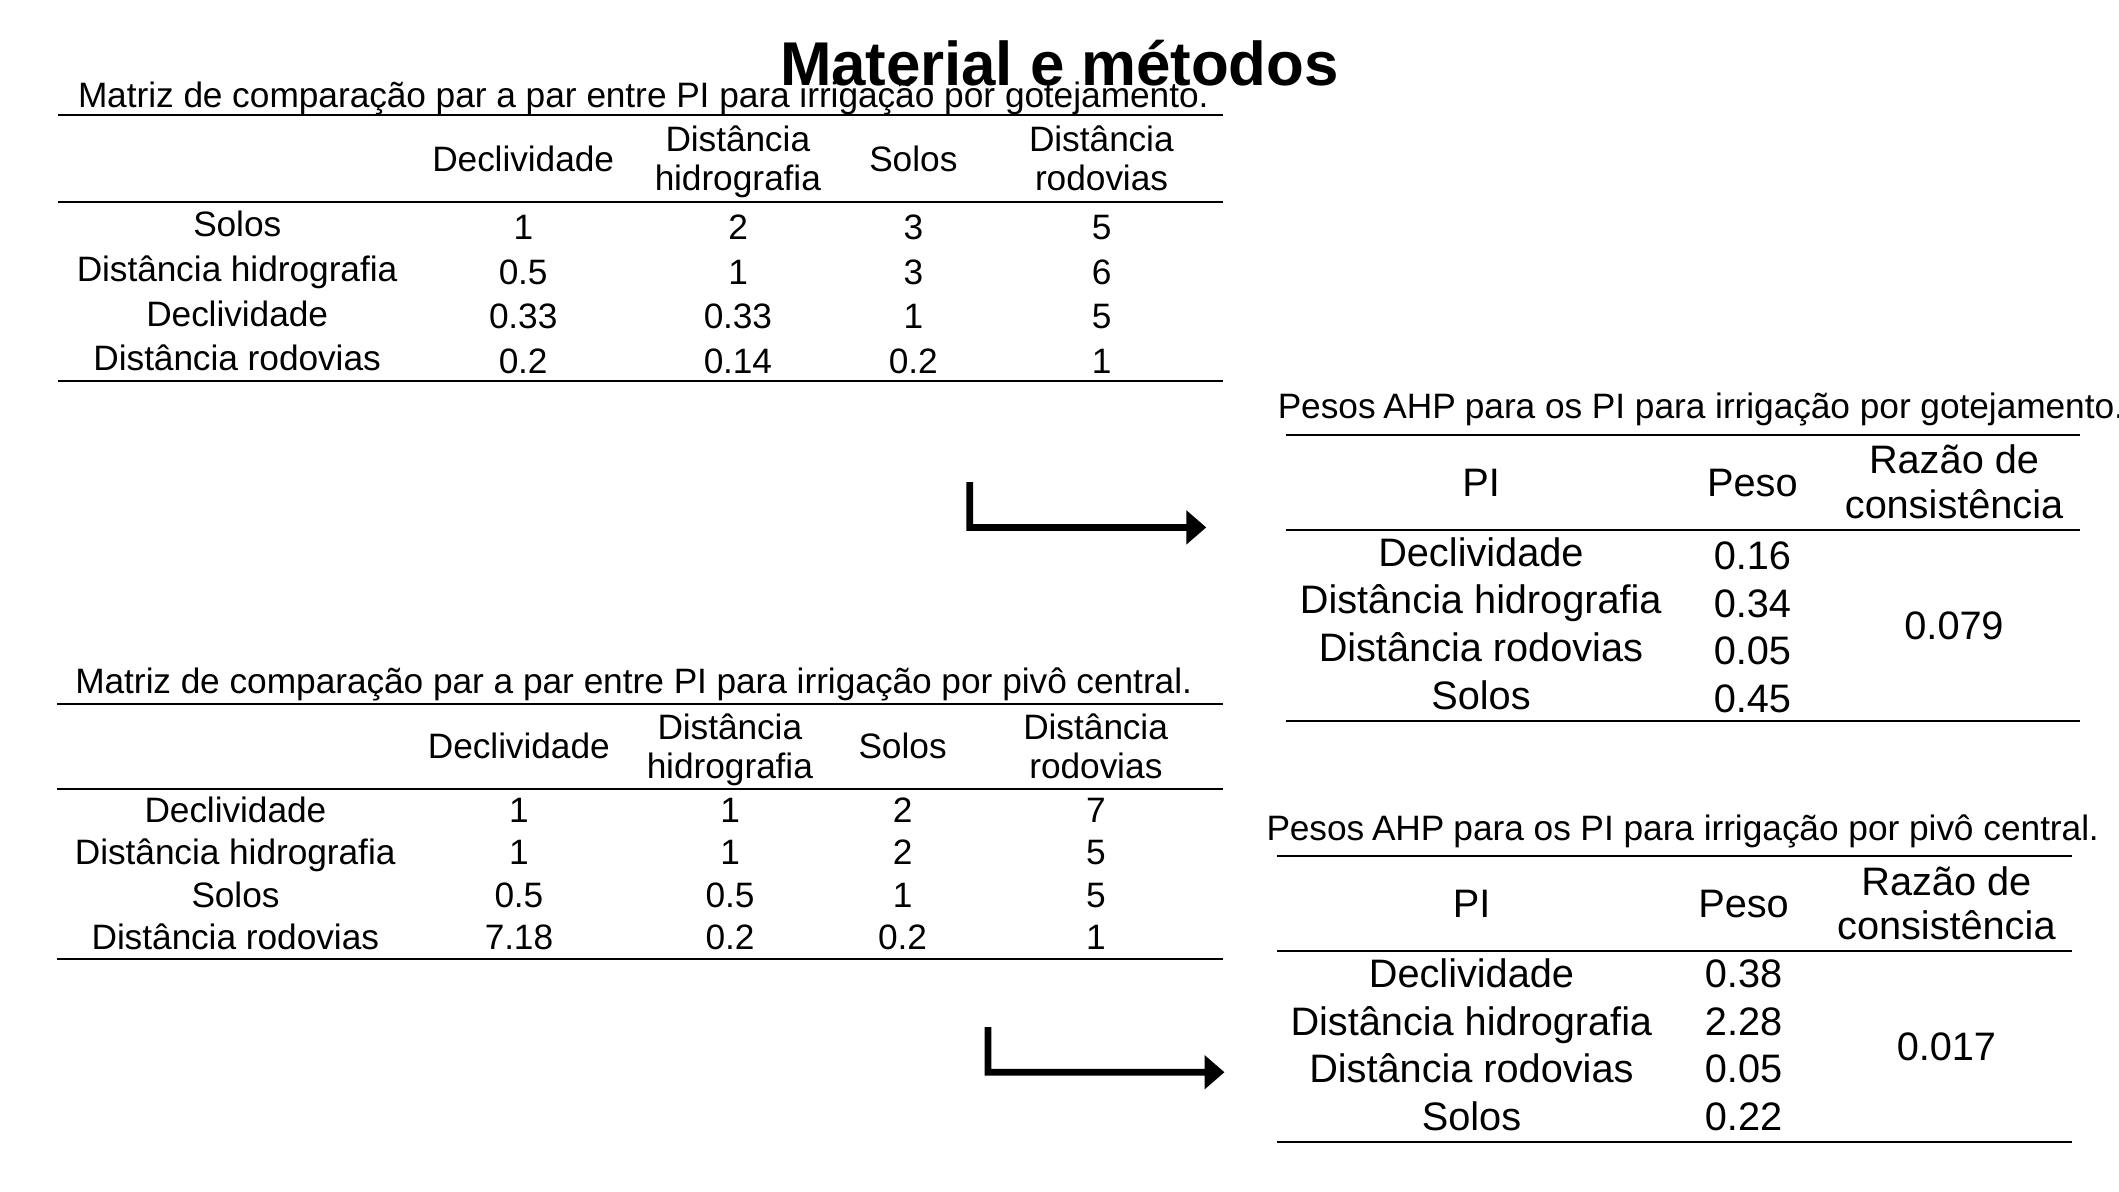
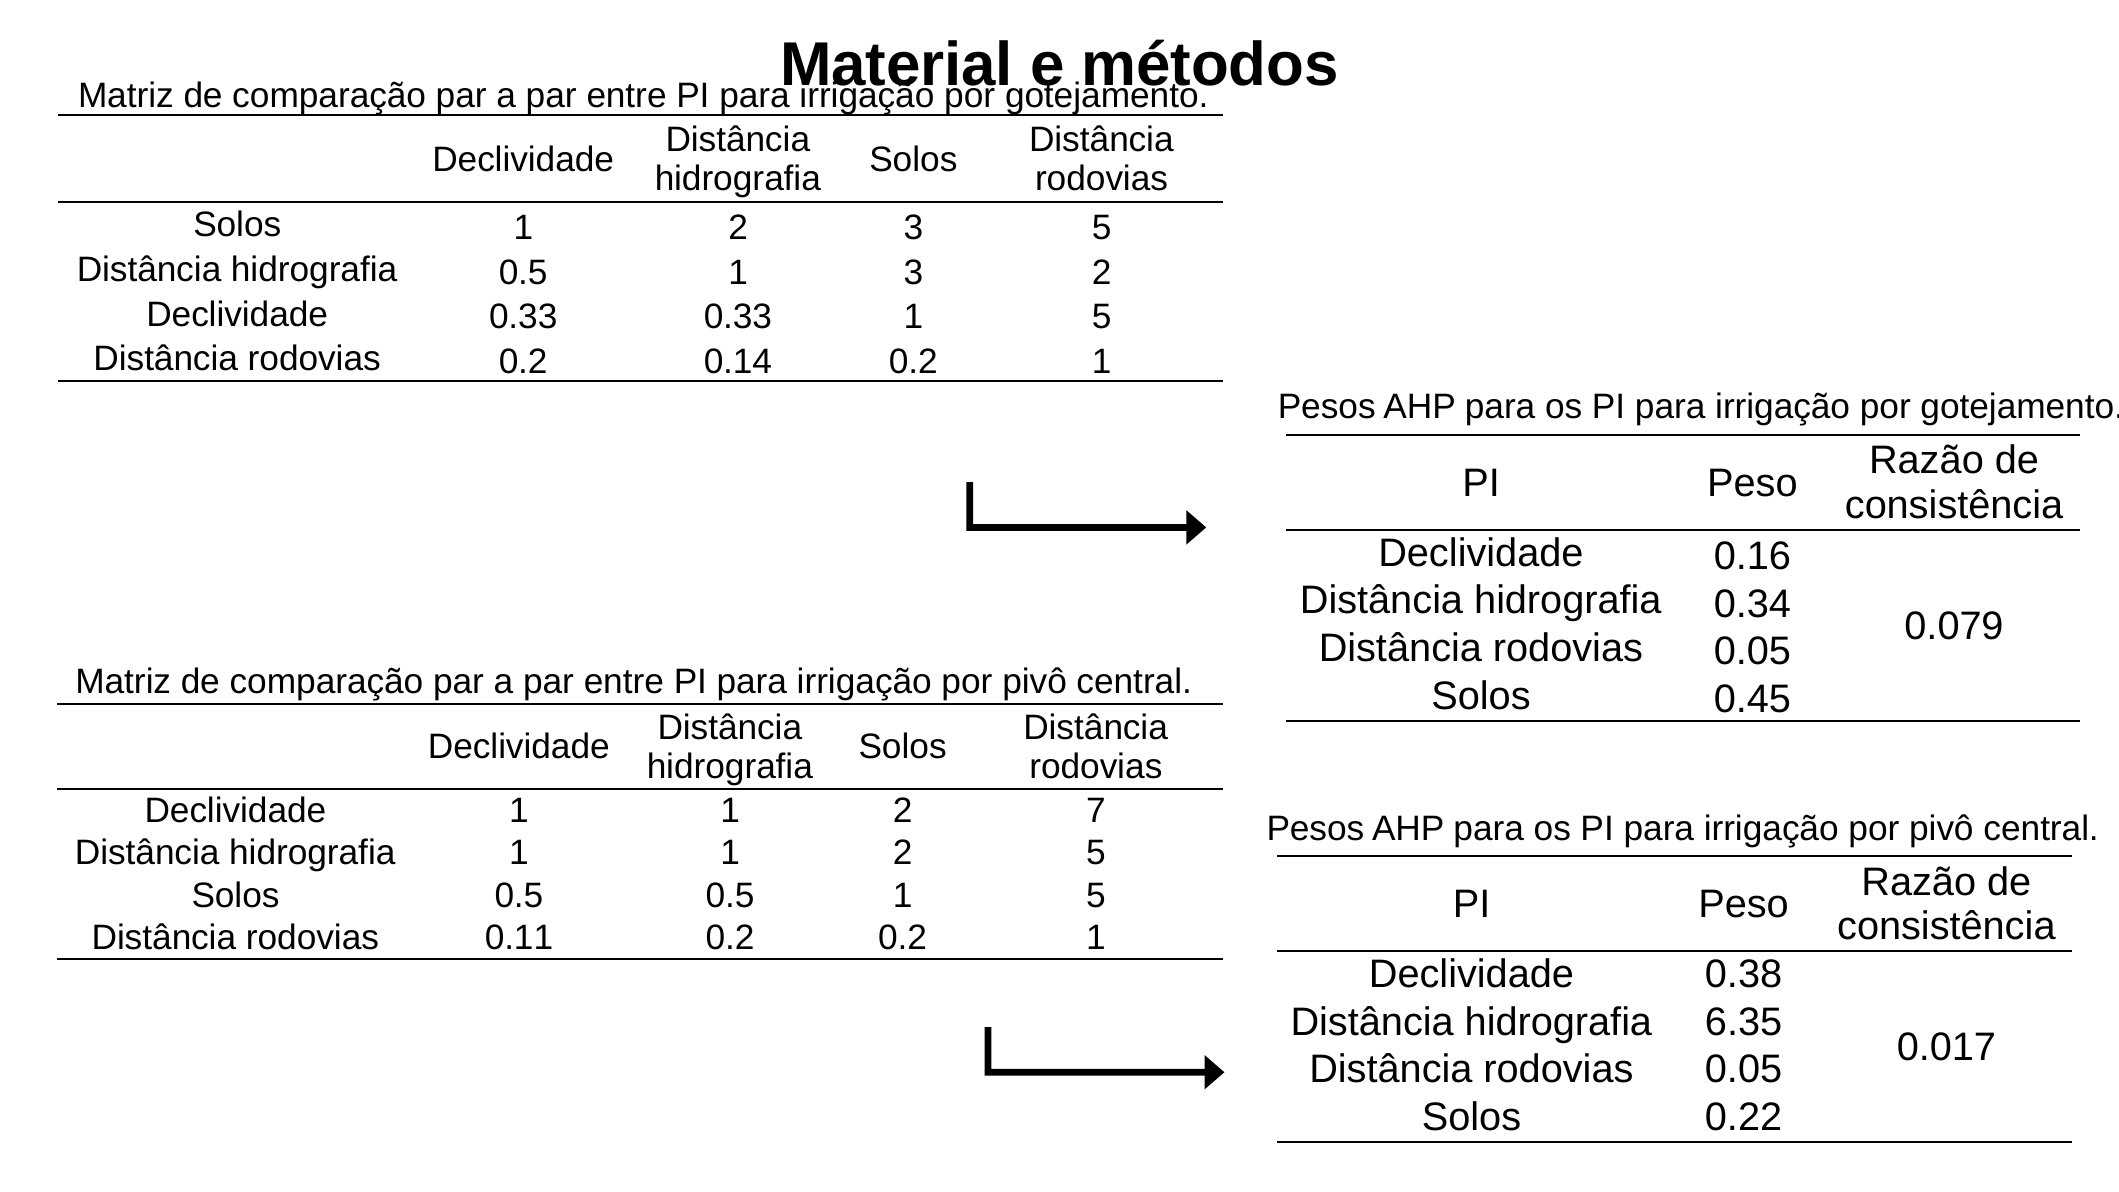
3 6: 6 -> 2 (1102, 273)
7.18: 7.18 -> 0.11 (519, 938)
2.28: 2.28 -> 6.35 (1744, 1022)
